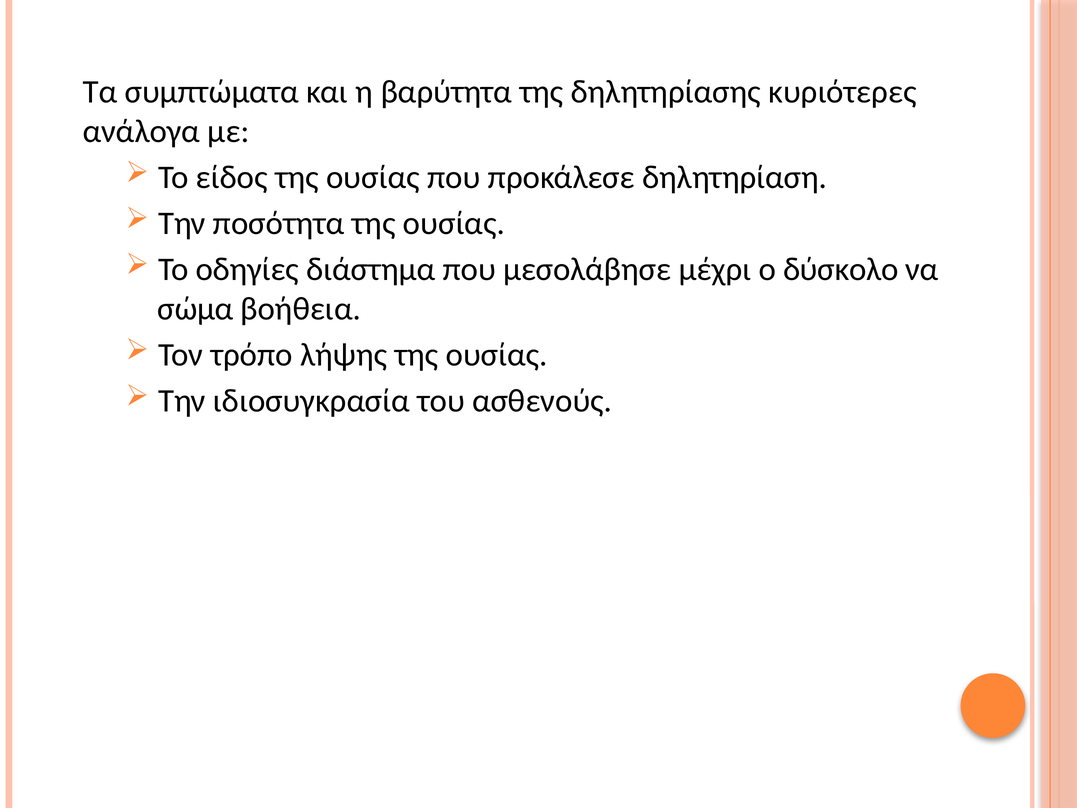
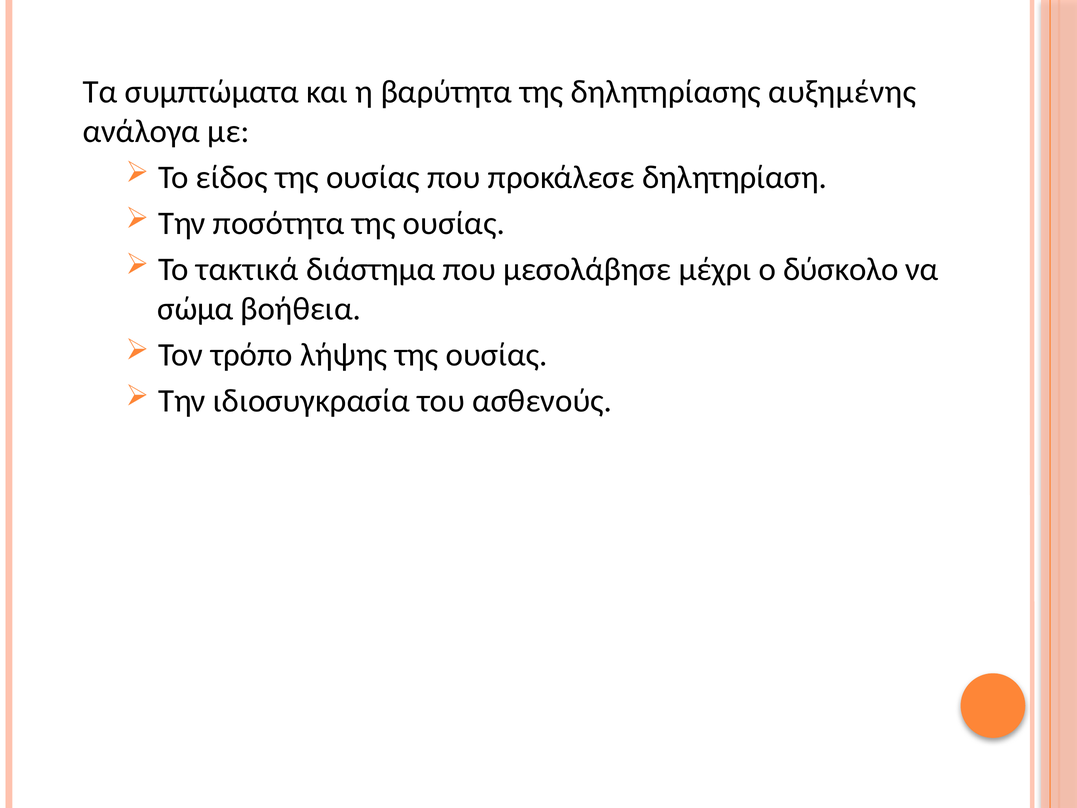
κυριότερες: κυριότερες -> αυξημένης (842, 92)
οδηγίες: οδηγίες -> τακτικά (247, 269)
